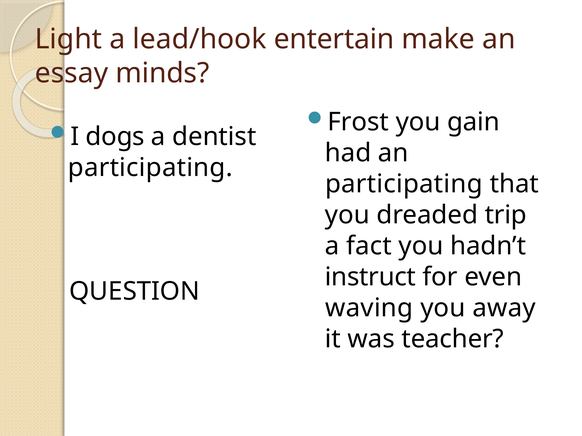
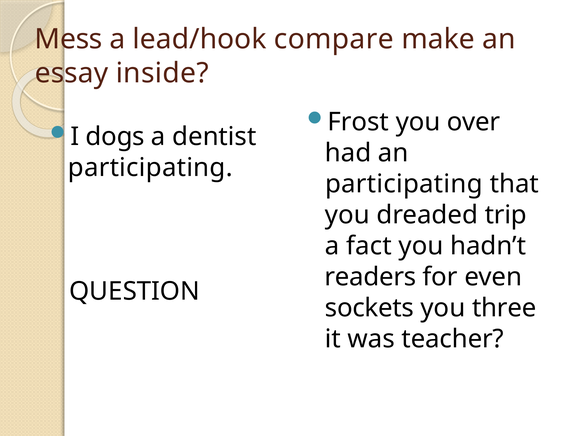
Light: Light -> Mess (69, 39)
entertain: entertain -> compare (334, 39)
minds: minds -> inside (162, 73)
gain: gain -> over (474, 122)
instruct: instruct -> readers (370, 277)
waving: waving -> sockets (369, 308)
away: away -> three (504, 308)
